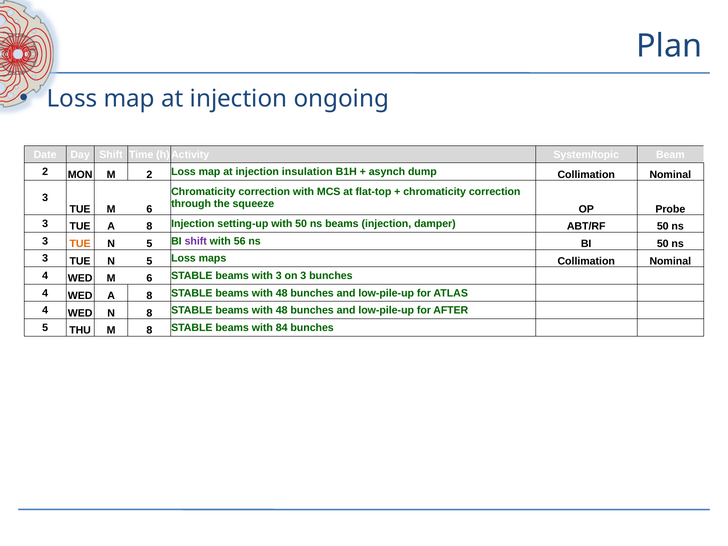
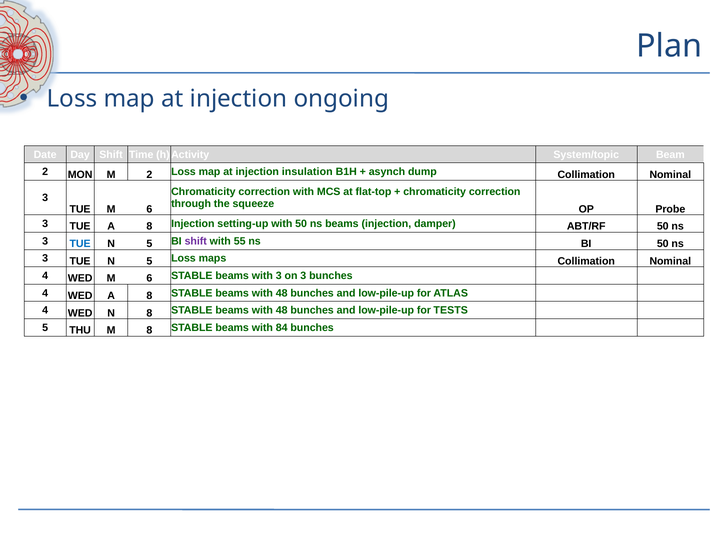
TUE colour: orange -> blue (80, 244)
56: 56 -> 55 (240, 241)
AFTER: AFTER -> TESTS (451, 310)
